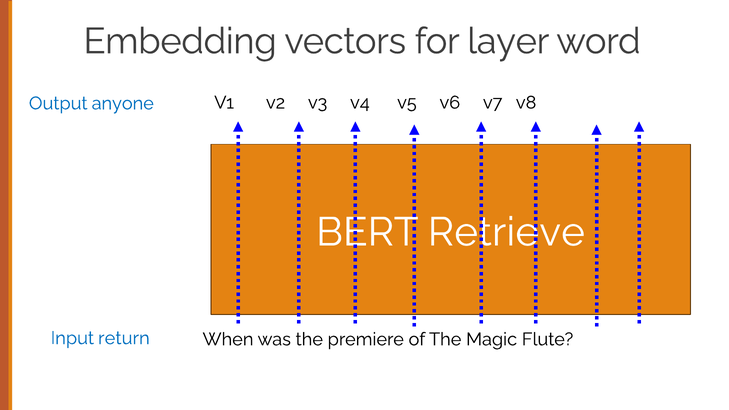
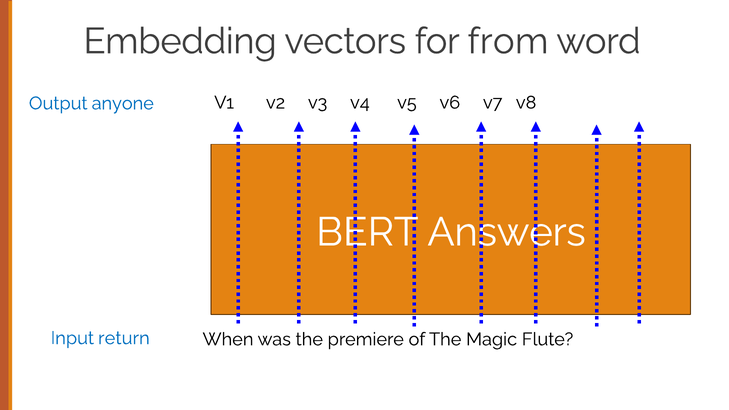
layer: layer -> from (508, 41)
Retrieve: Retrieve -> Answers (507, 232)
